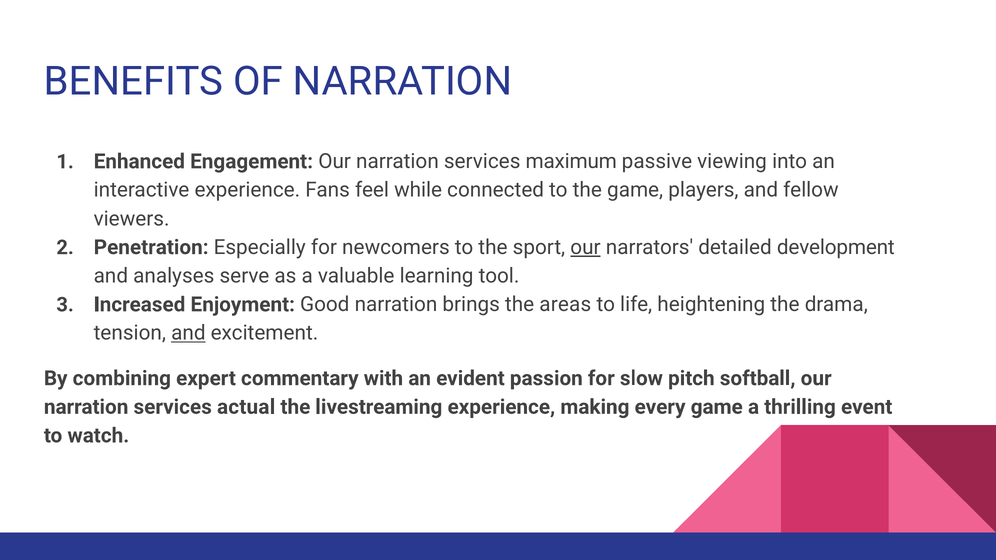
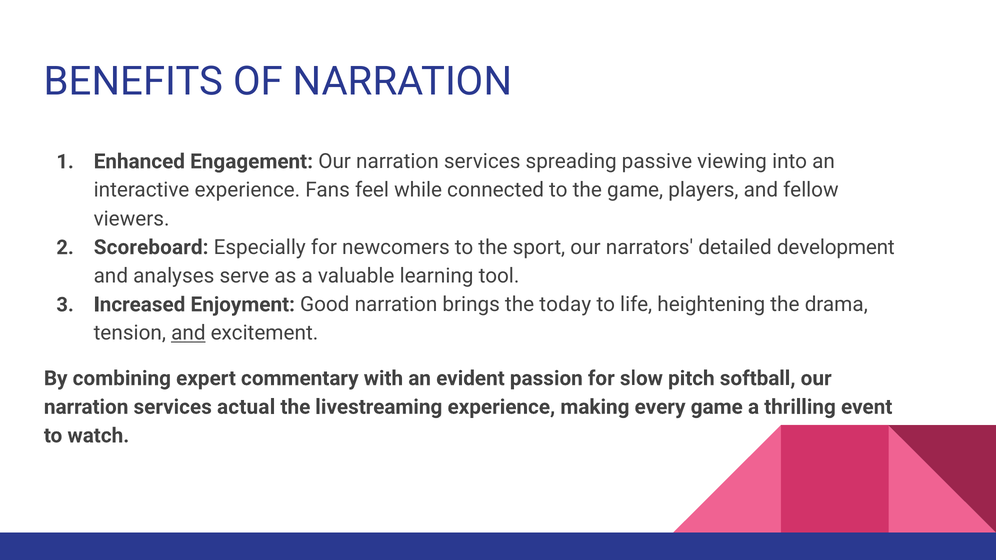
maximum: maximum -> spreading (571, 162)
Penetration: Penetration -> Scoreboard (151, 247)
our underline: present -> none (585, 247)
areas: areas -> today (565, 305)
